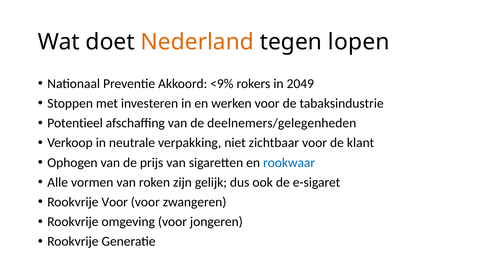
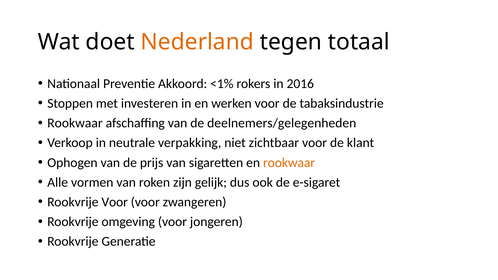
lopen: lopen -> totaal (359, 42)
<9%: <9% -> <1% (222, 84)
2049: 2049 -> 2016 (300, 84)
Potentieel: Potentieel -> Rookwaar (75, 123)
rookwaar colour: blue -> orange (289, 163)
